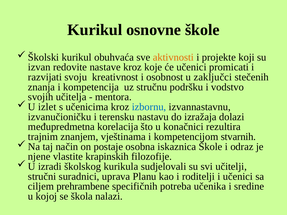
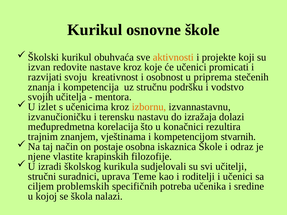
zaključci: zaključci -> priprema (213, 77)
izbornu colour: blue -> orange (149, 107)
Planu: Planu -> Teme (145, 177)
prehrambene: prehrambene -> problemskih (83, 187)
